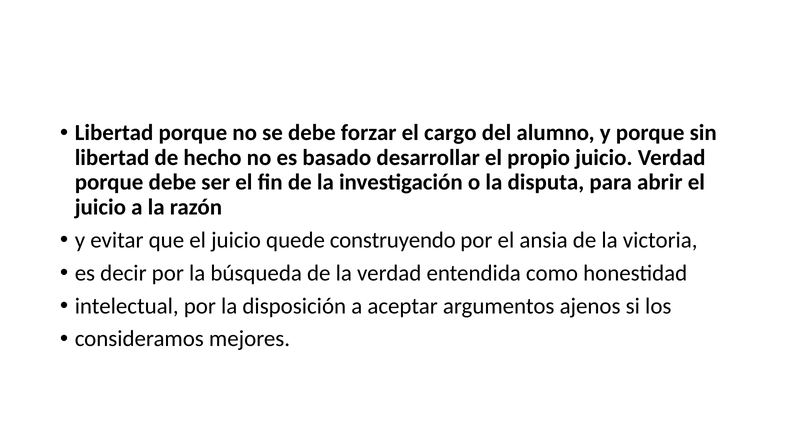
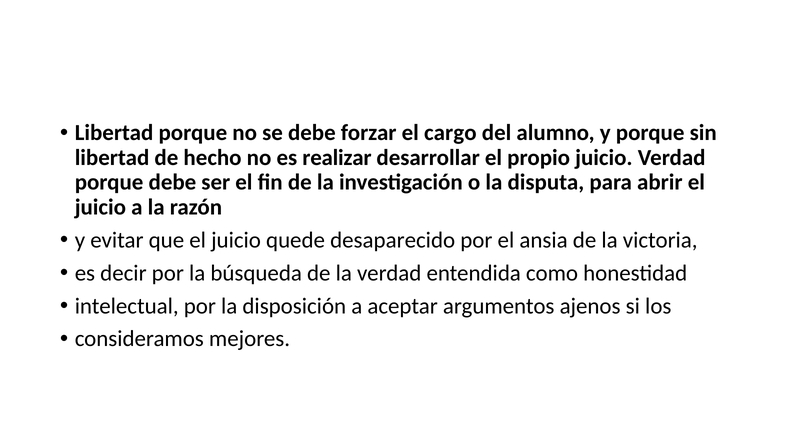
basado: basado -> realizar (337, 158)
construyendo: construyendo -> desaparecido (393, 240)
